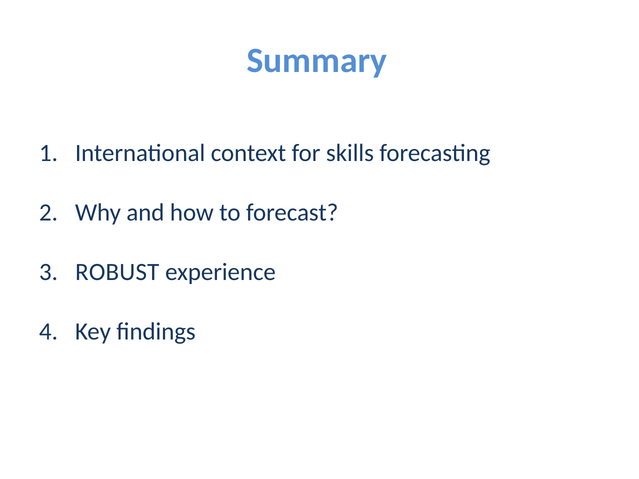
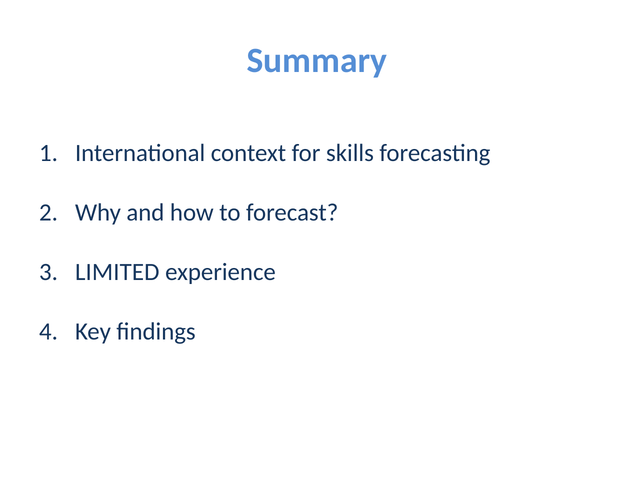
ROBUST: ROBUST -> LIMITED (117, 272)
